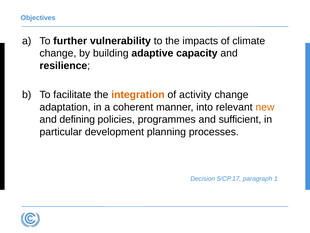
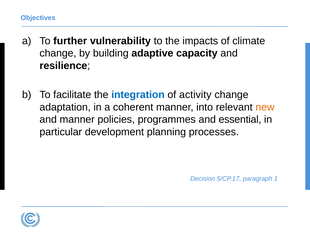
integration colour: orange -> blue (138, 94)
and defining: defining -> manner (77, 119)
sufficient: sufficient -> essential (240, 119)
